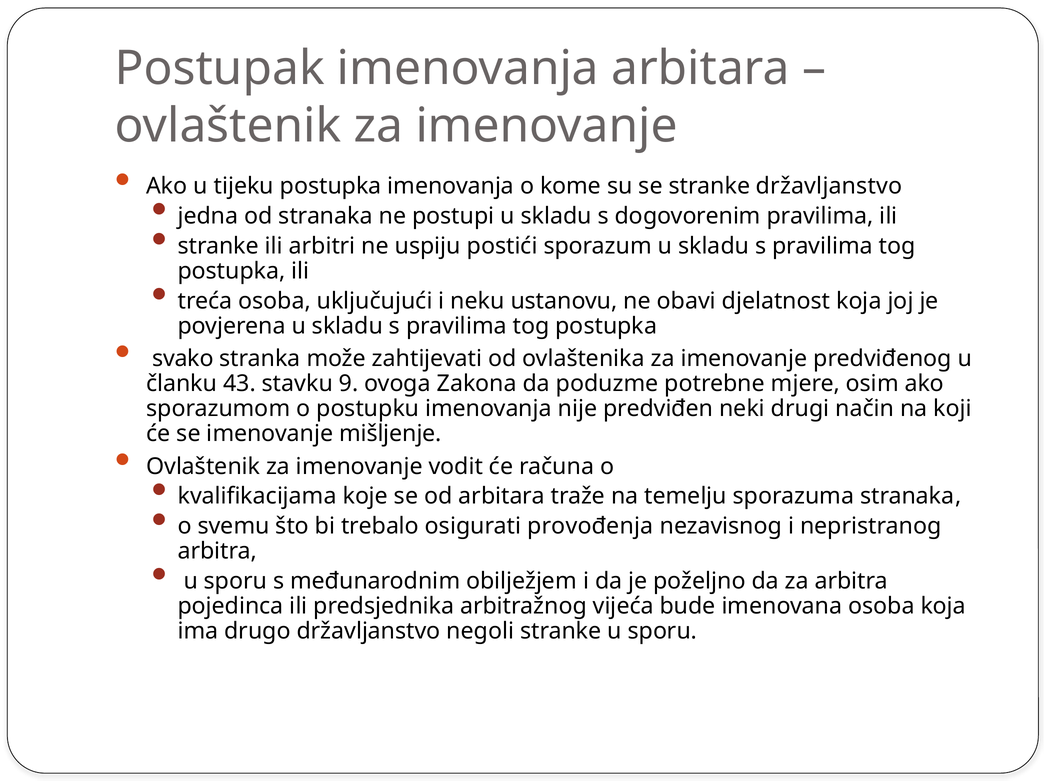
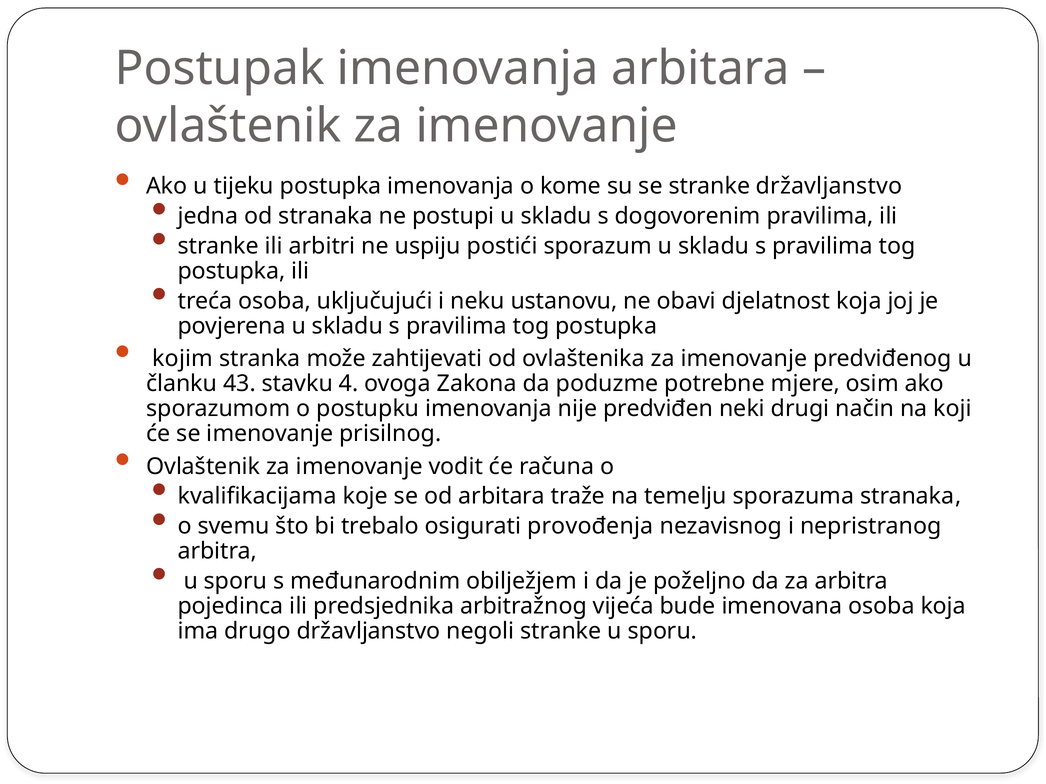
svako: svako -> kojim (183, 359)
9: 9 -> 4 (349, 384)
mišljenje: mišljenje -> prisilnog (390, 434)
